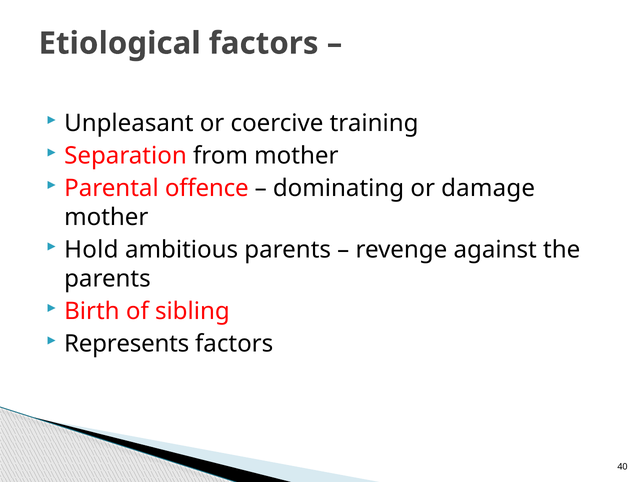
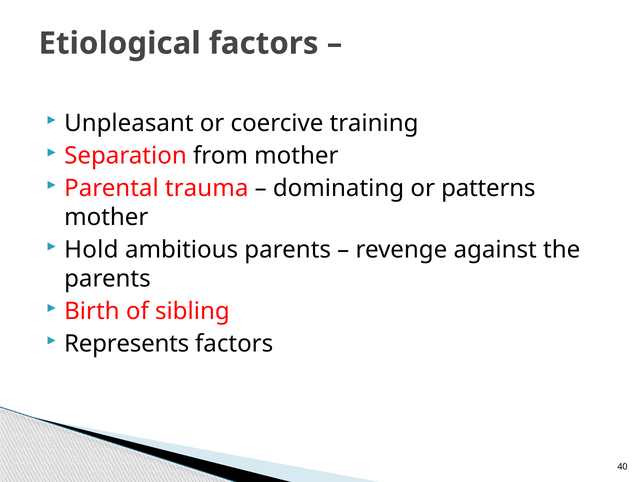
offence: offence -> trauma (207, 189)
damage: damage -> patterns (488, 189)
